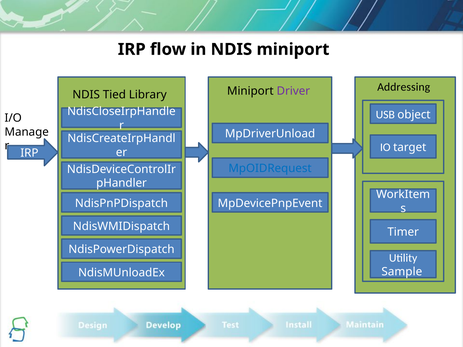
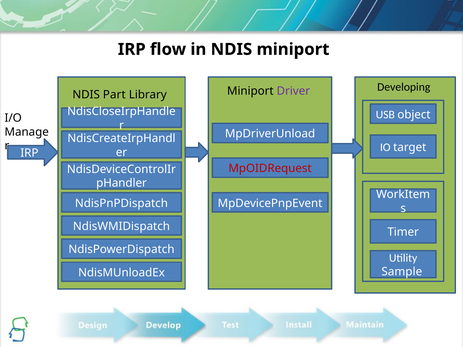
Addressing: Addressing -> Developing (404, 87)
Tied: Tied -> Part (114, 95)
MpOIDRequest colour: blue -> red (270, 169)
